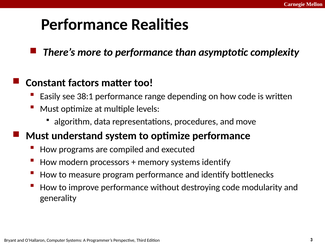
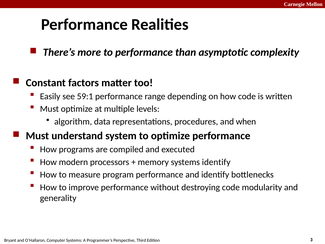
38:1: 38:1 -> 59:1 (85, 96)
move: move -> when (246, 121)
